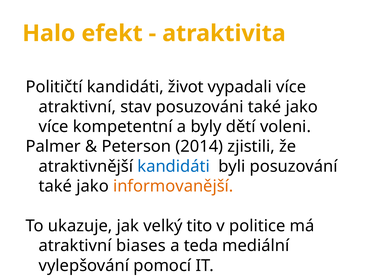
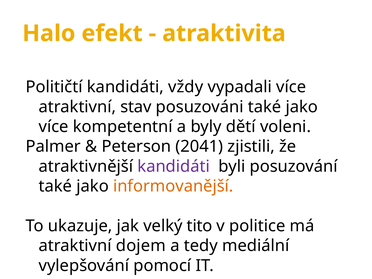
život: život -> vždy (186, 87)
2014: 2014 -> 2041 (199, 147)
kandidáti colour: blue -> purple (174, 166)
biases: biases -> dojem (141, 246)
teda: teda -> tedy (201, 246)
